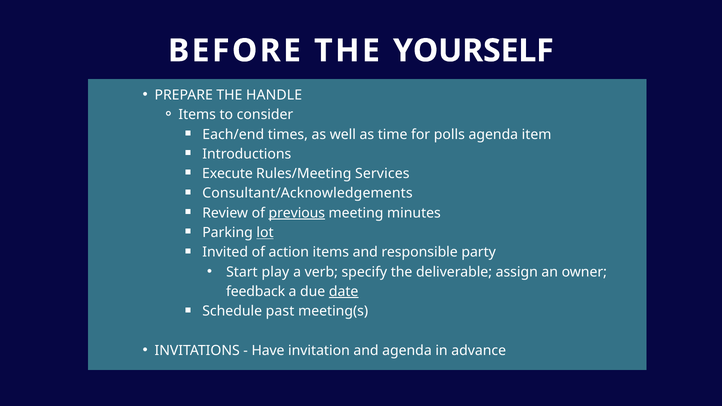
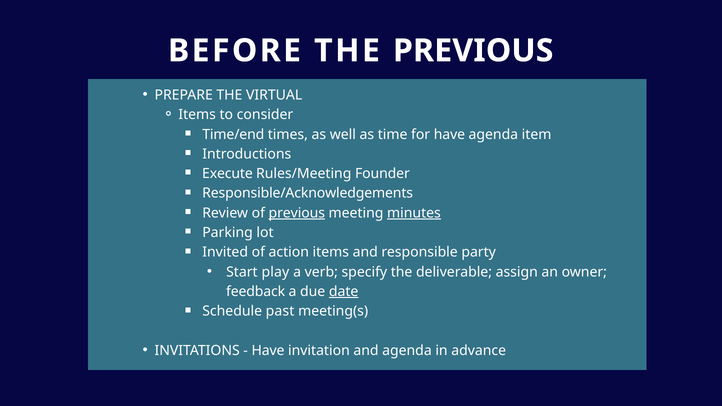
THE YOURSELF: YOURSELF -> PREVIOUS (473, 51)
HANDLE: HANDLE -> VIRTUAL (274, 95)
Each/end: Each/end -> Time/end (233, 134)
for polls: polls -> have (449, 134)
Services: Services -> Founder (382, 174)
Consultant/Acknowledgements: Consultant/Acknowledgements -> Responsible/Acknowledgements (308, 193)
minutes underline: none -> present (414, 213)
lot underline: present -> none (265, 233)
